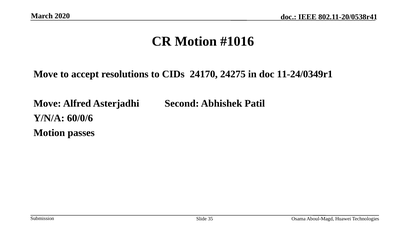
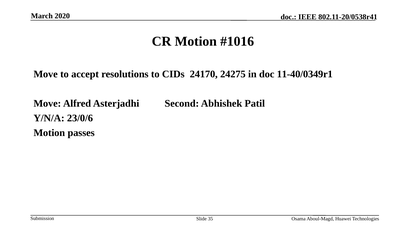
11-24/0349r1: 11-24/0349r1 -> 11-40/0349r1 (305, 74)
60/0/6: 60/0/6 -> 23/0/6 (80, 118)
